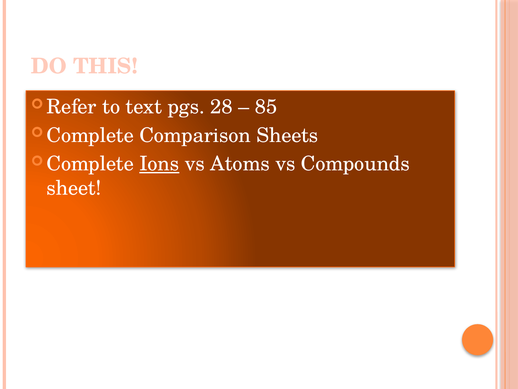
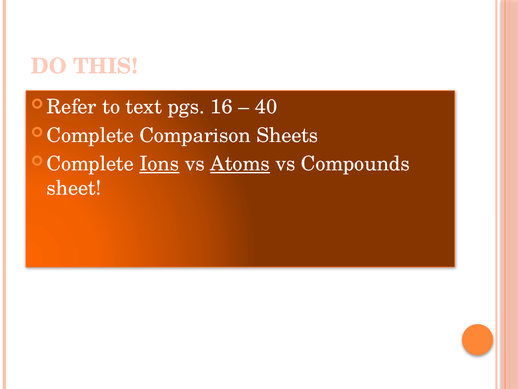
28: 28 -> 16 (221, 107)
85: 85 -> 40 (266, 107)
Atoms underline: none -> present (240, 164)
